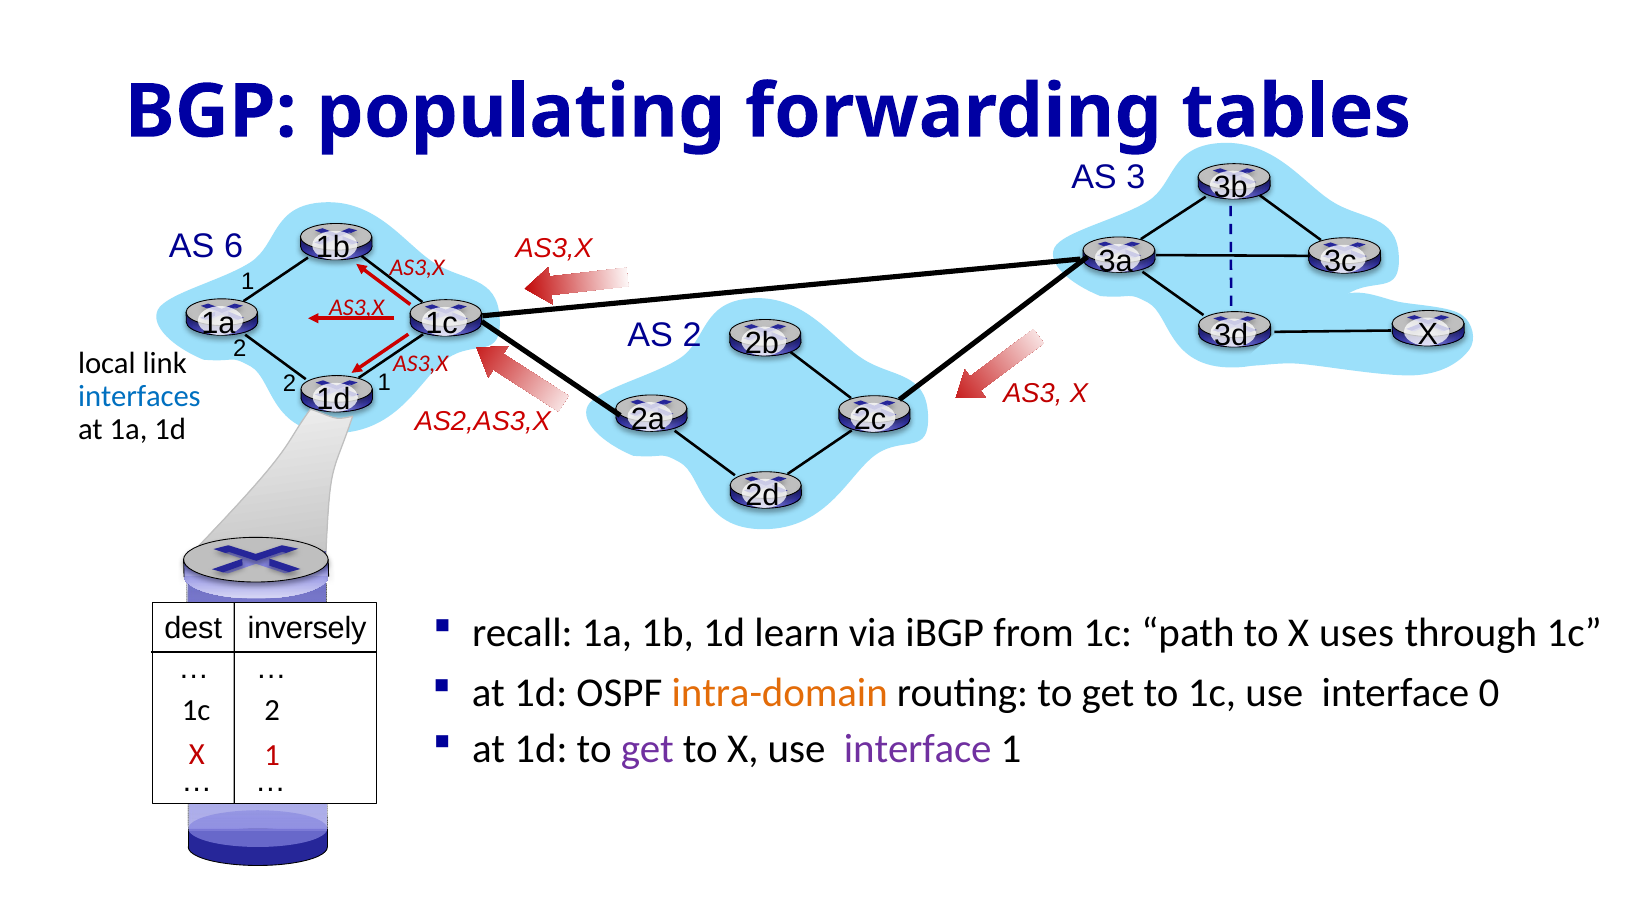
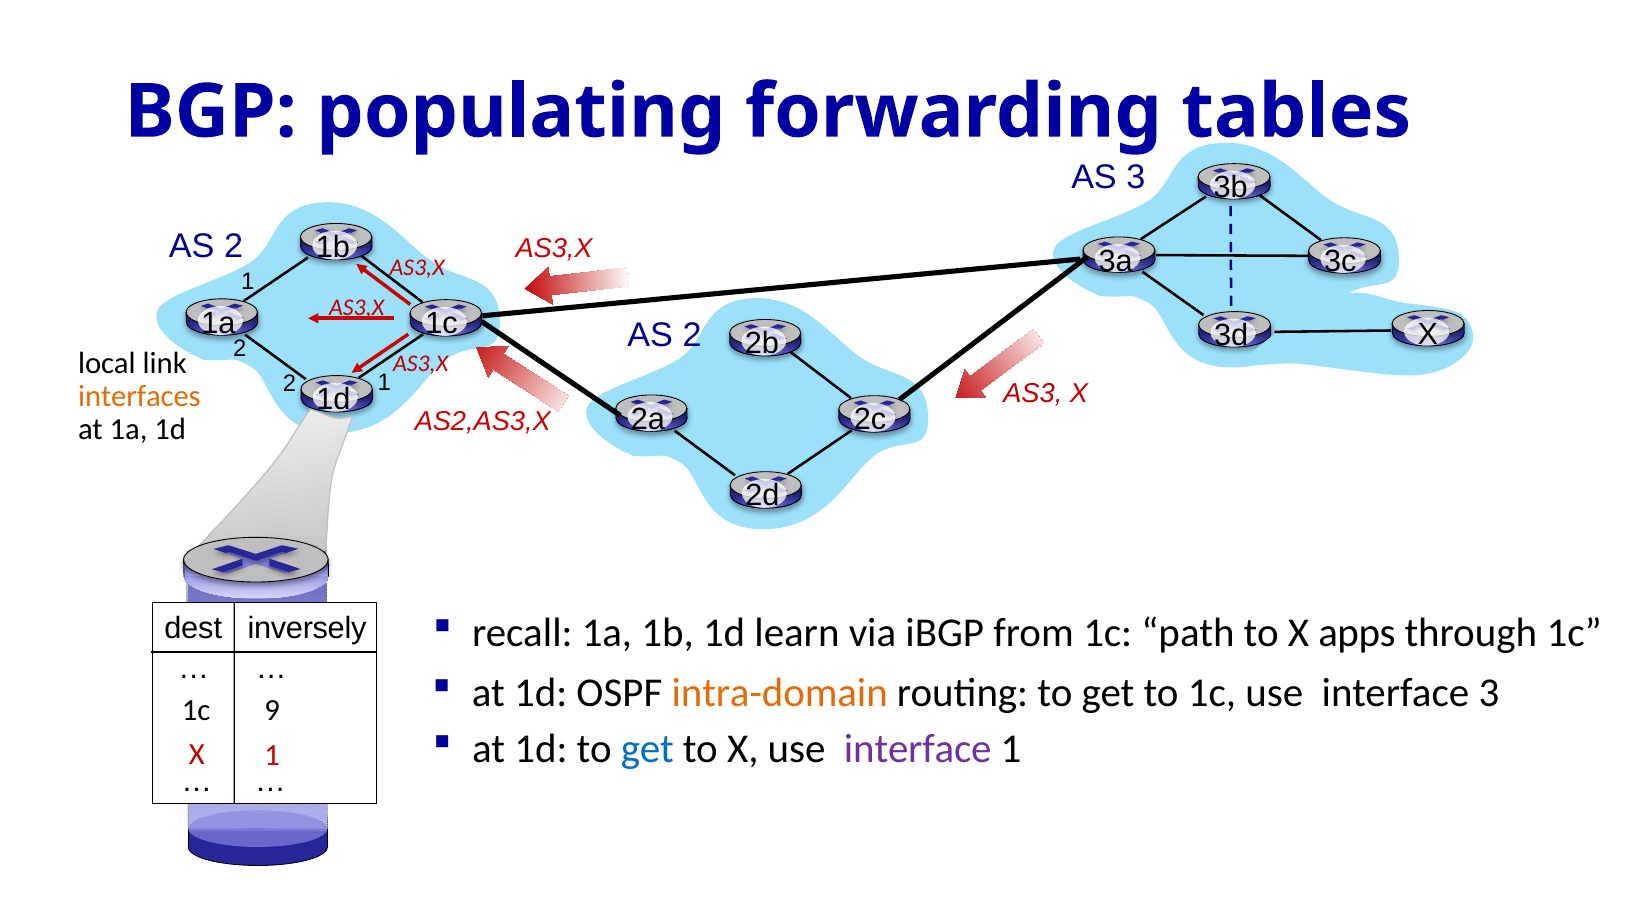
6: 6 -> 2 (234, 246)
interfaces colour: blue -> orange (139, 397)
uses: uses -> apps (1357, 633)
interface 0: 0 -> 3 (1489, 693)
1c 2: 2 -> 9 (272, 711)
get colour: purple -> blue (647, 749)
